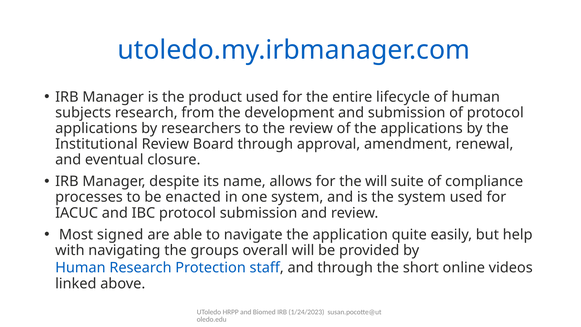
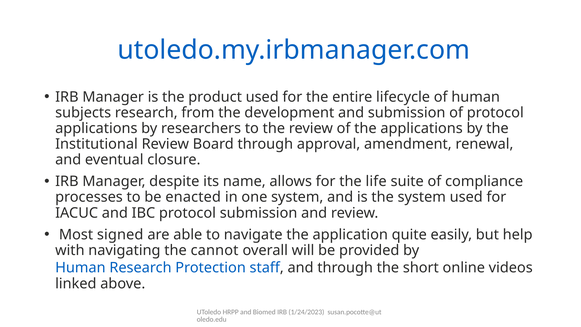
the will: will -> life (376, 181)
groups: groups -> cannot (215, 250)
